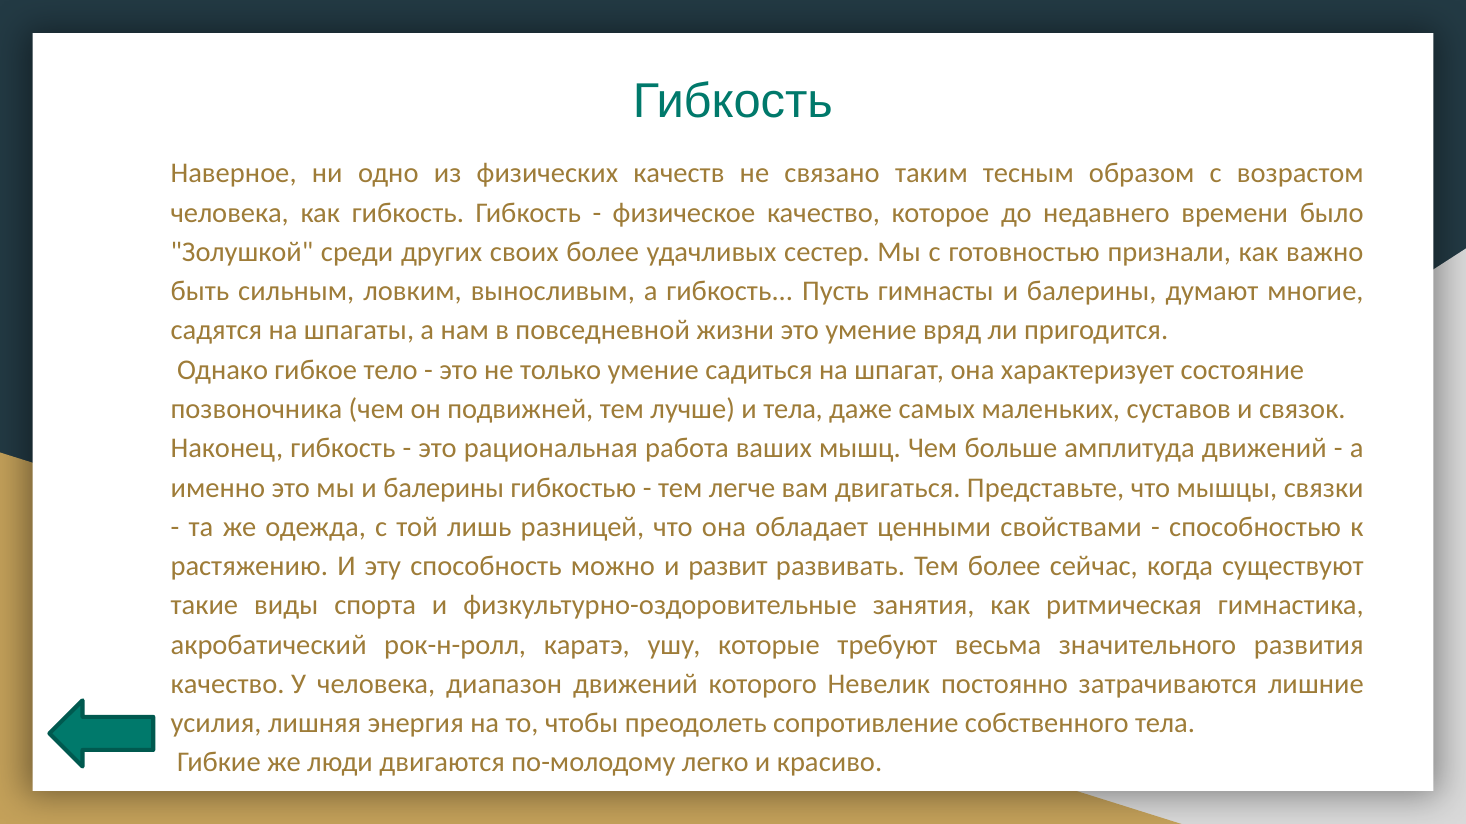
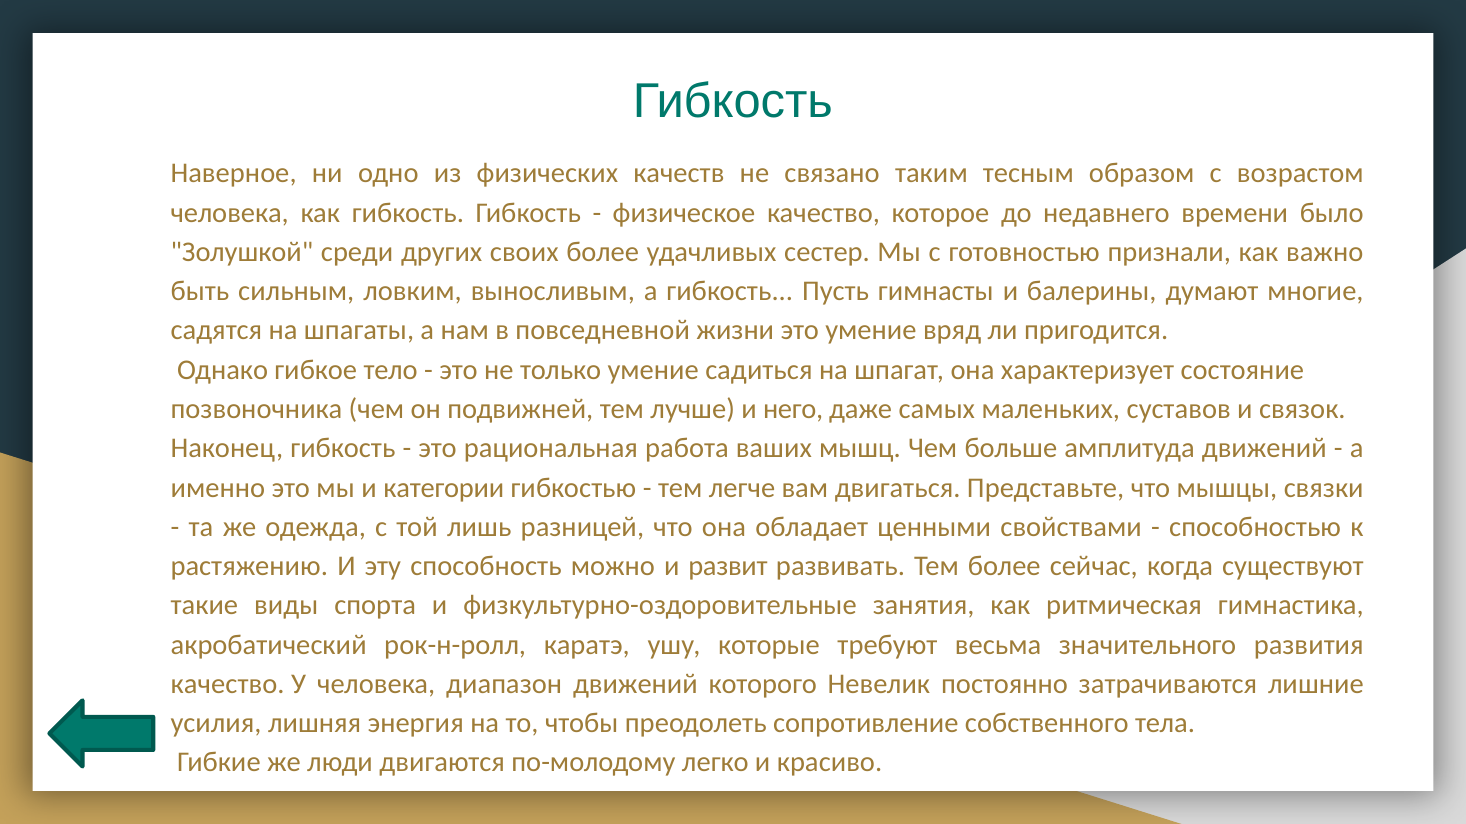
и тела: тела -> него (793, 409)
мы и балерины: балерины -> категории (444, 488)
